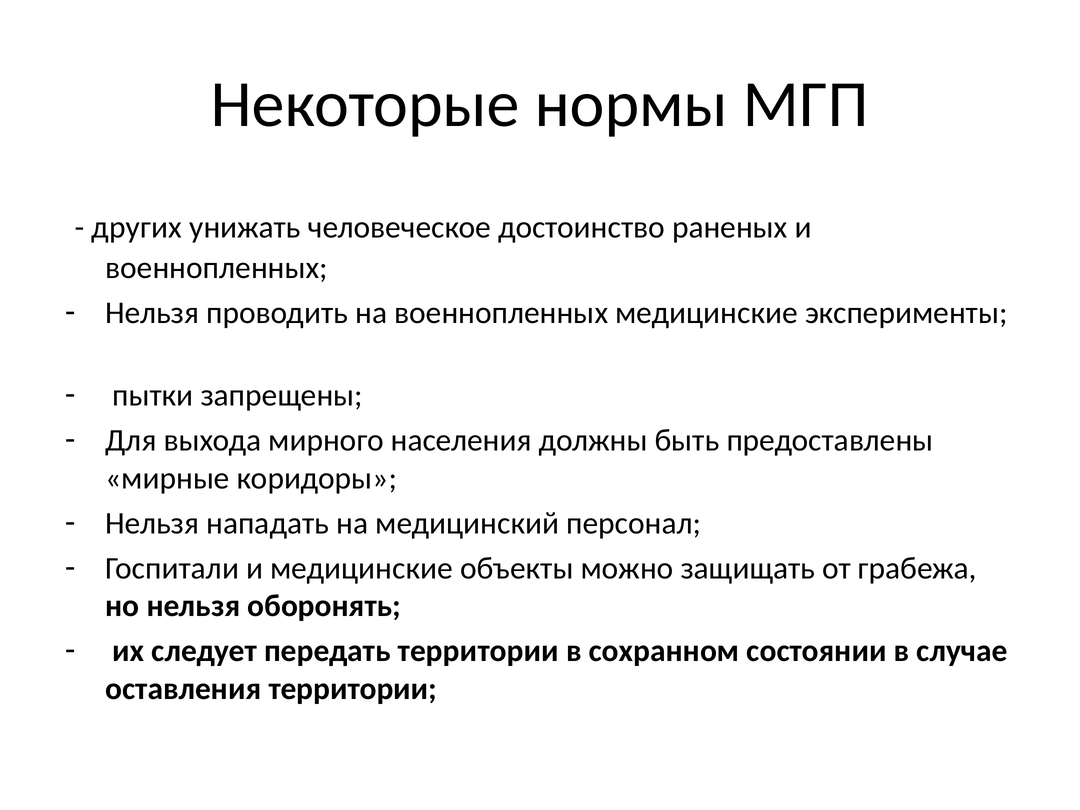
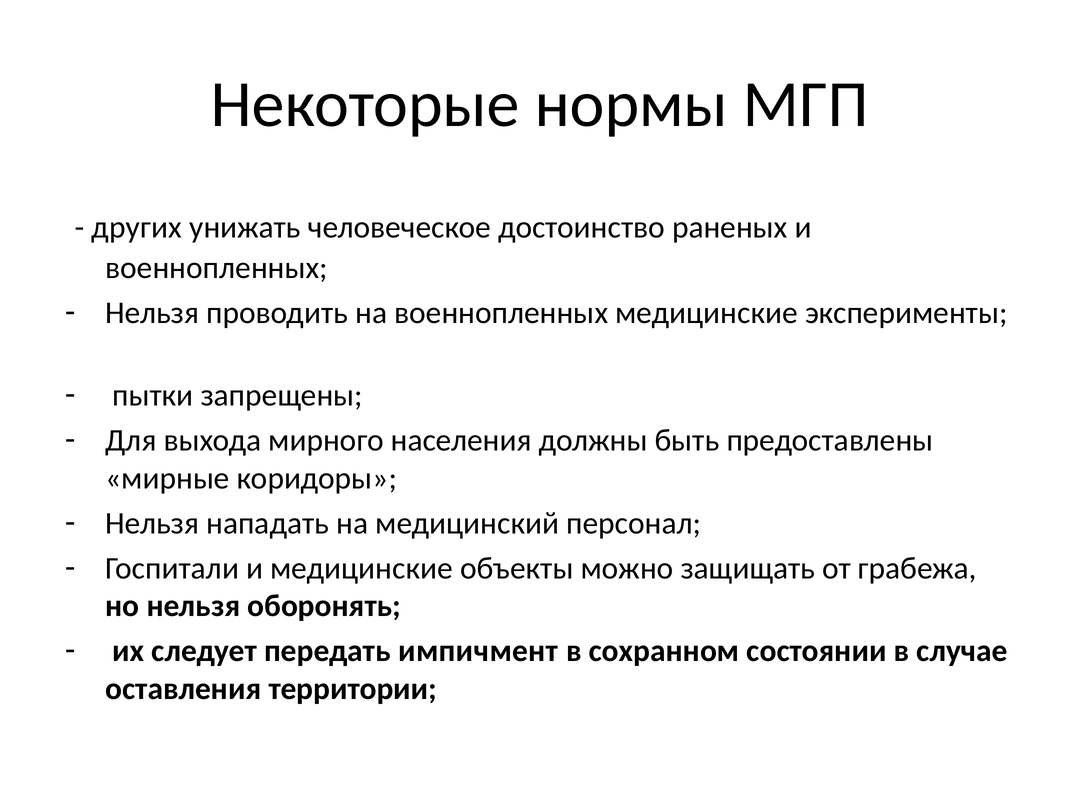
передать территории: территории -> импичмент (478, 651)
